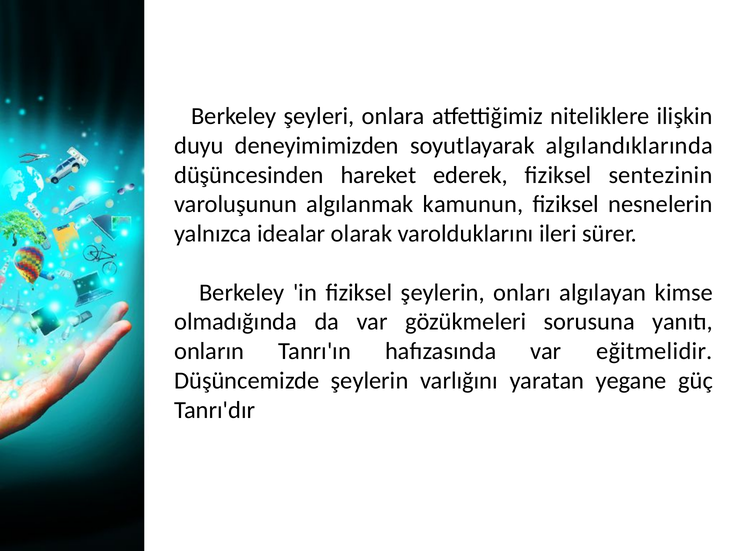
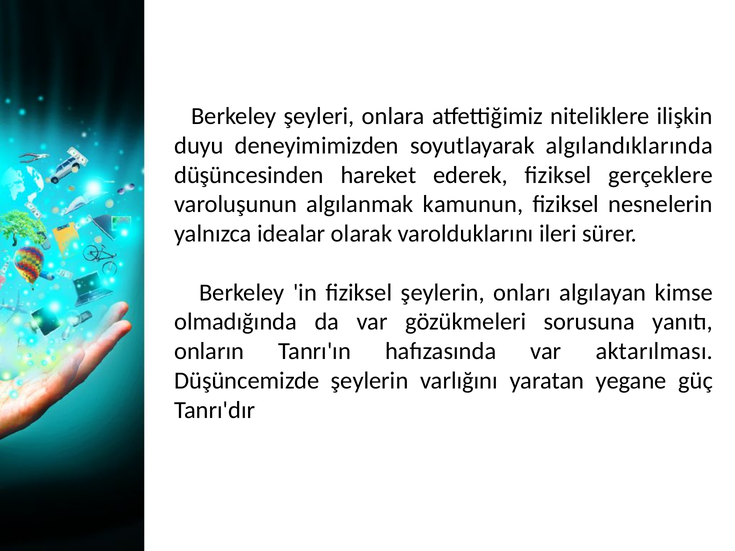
sentezinin: sentezinin -> gerçeklere (661, 175)
eğitmelidir: eğitmelidir -> aktarılması (654, 351)
